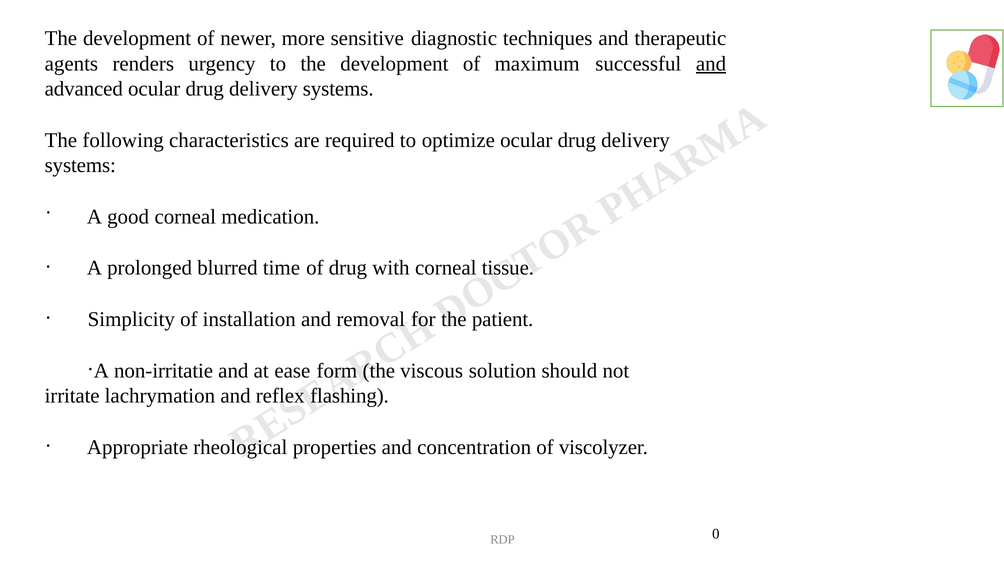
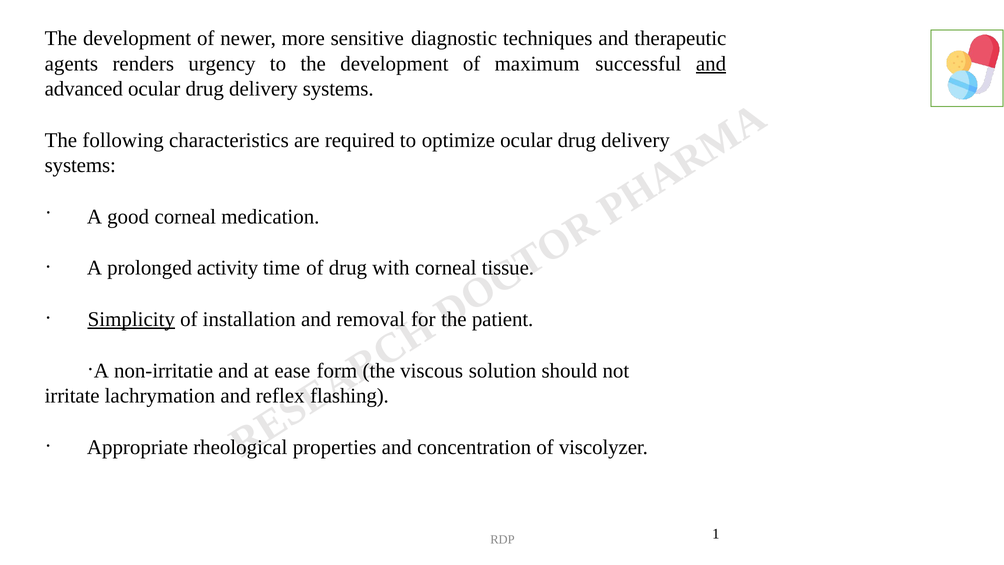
blurred: blurred -> activity (228, 268)
Simplicity underline: none -> present (131, 319)
0: 0 -> 1 (716, 534)
